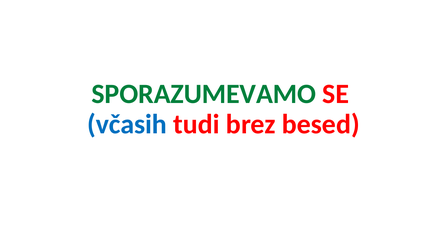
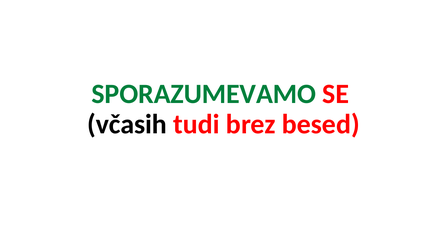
včasih colour: blue -> black (127, 124)
